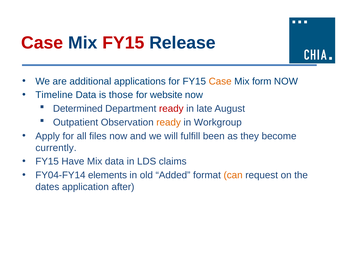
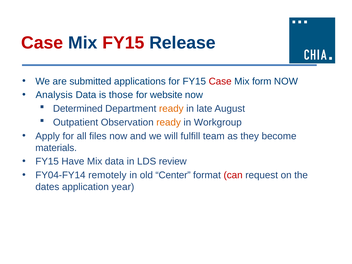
additional: additional -> submitted (90, 81)
Case colour: orange -> red (220, 81)
Timeline: Timeline -> Analysis (54, 95)
ready colour: red -> orange (171, 109)
been: been -> team (214, 136)
currently: currently -> materials (56, 148)
claims: claims -> review (173, 161)
elements: elements -> remotely (107, 175)
Added: Added -> Center (173, 175)
can colour: orange -> red (233, 175)
after: after -> year (123, 187)
